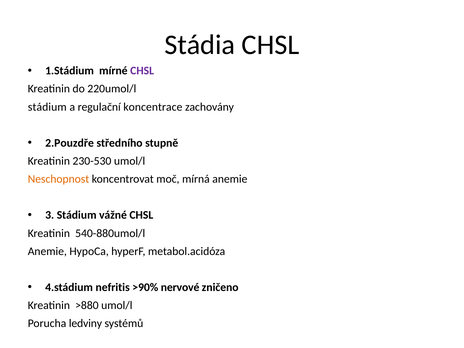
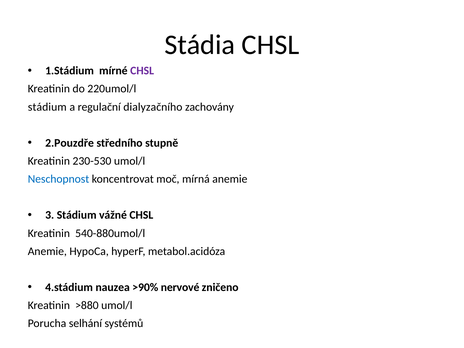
koncentrace: koncentrace -> dialyzačního (153, 107)
Neschopnost colour: orange -> blue (58, 179)
nefritis: nefritis -> nauzea (113, 287)
ledviny: ledviny -> selhání (85, 323)
